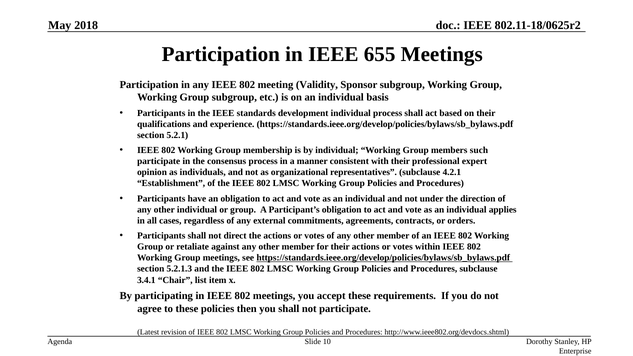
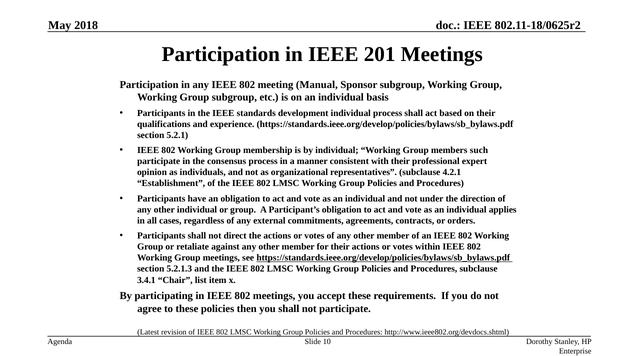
655: 655 -> 201 (380, 54)
Validity: Validity -> Manual (317, 85)
